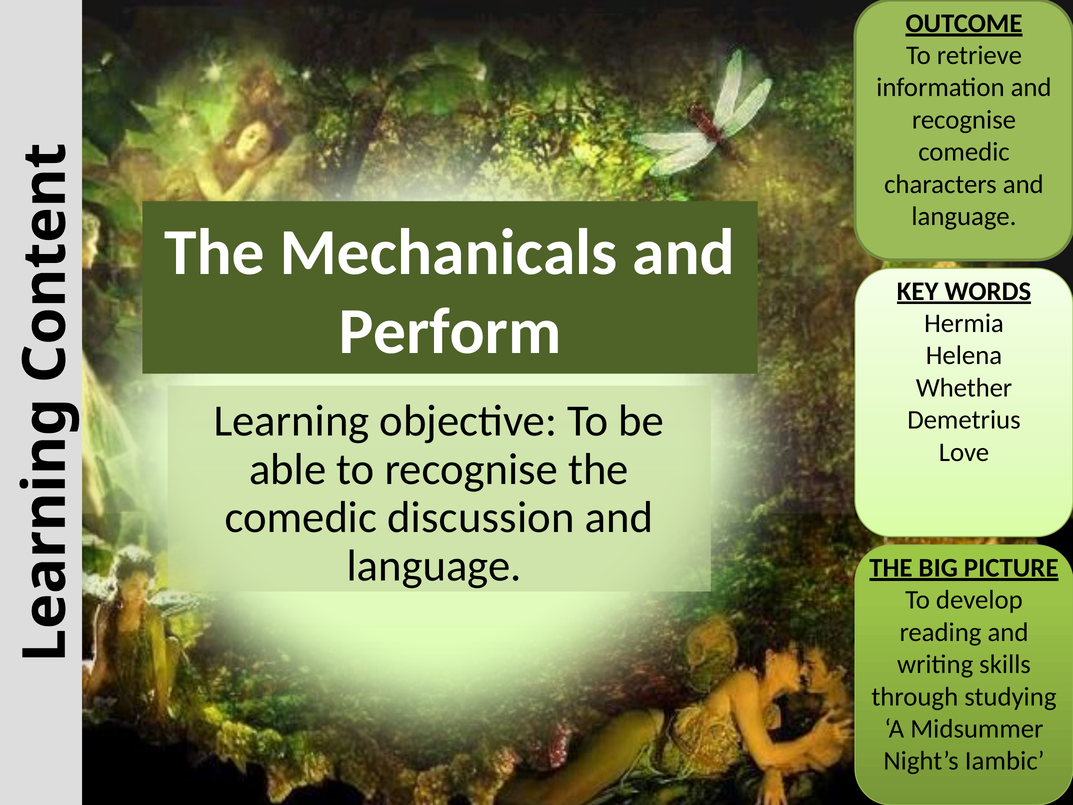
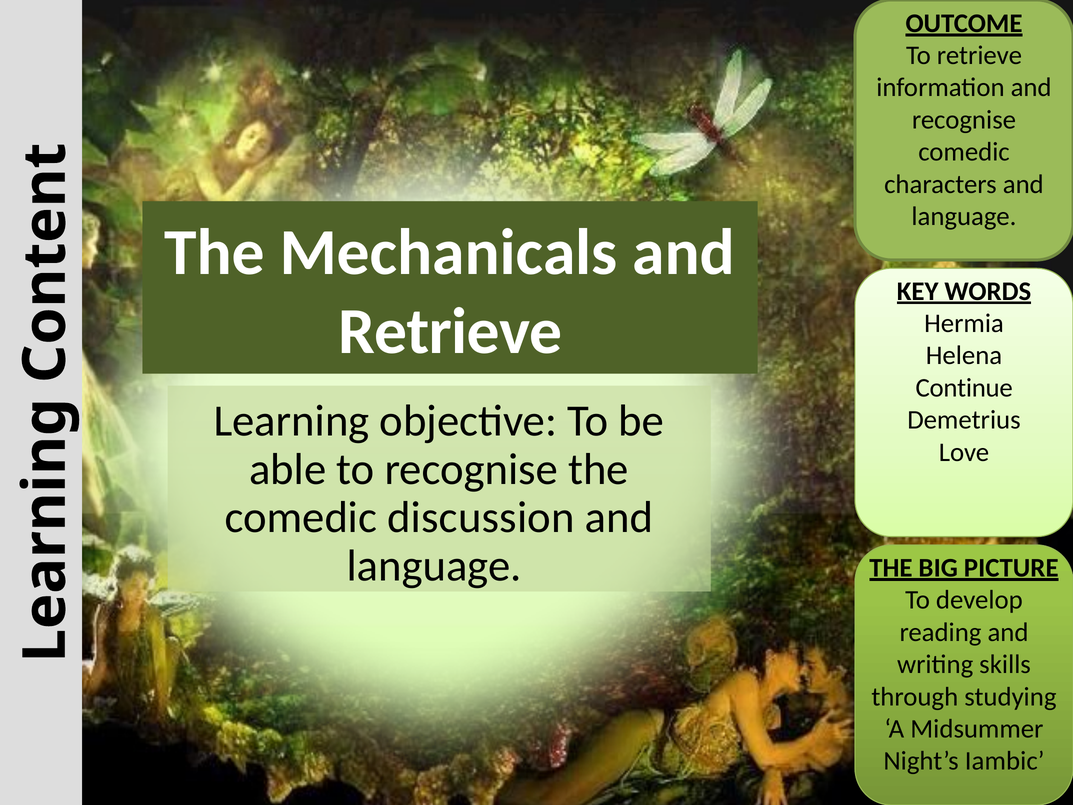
Perform: Perform -> Retrieve (450, 331)
Whether: Whether -> Continue (964, 388)
